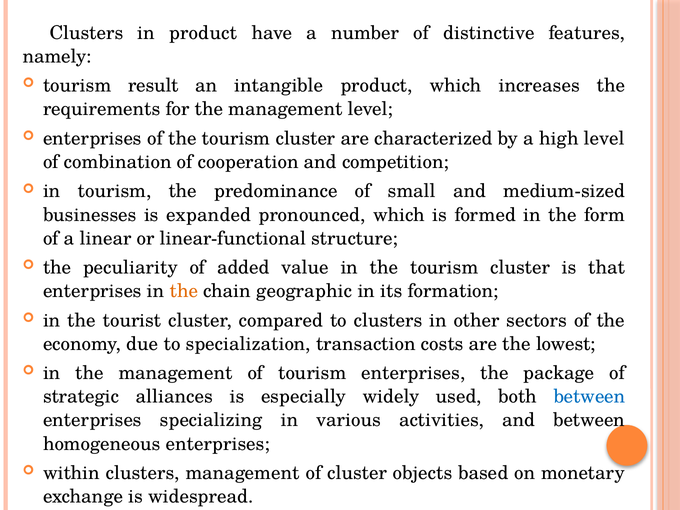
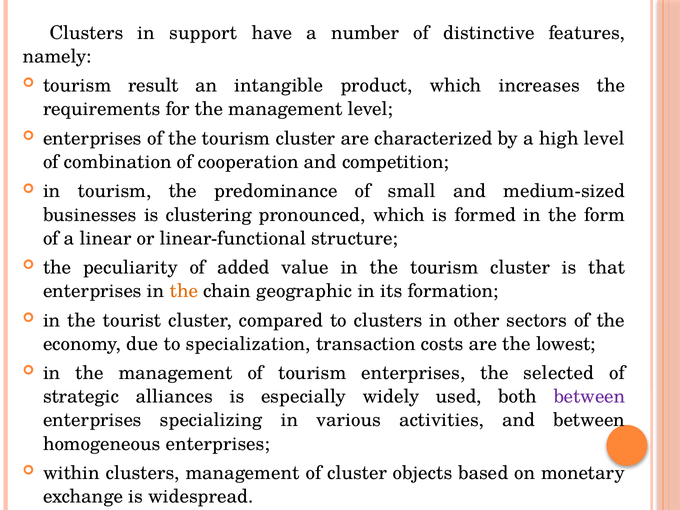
in product: product -> support (203, 33)
expanded: expanded -> clustering (209, 215)
package: package -> selected (559, 373)
between colour: blue -> purple (589, 397)
